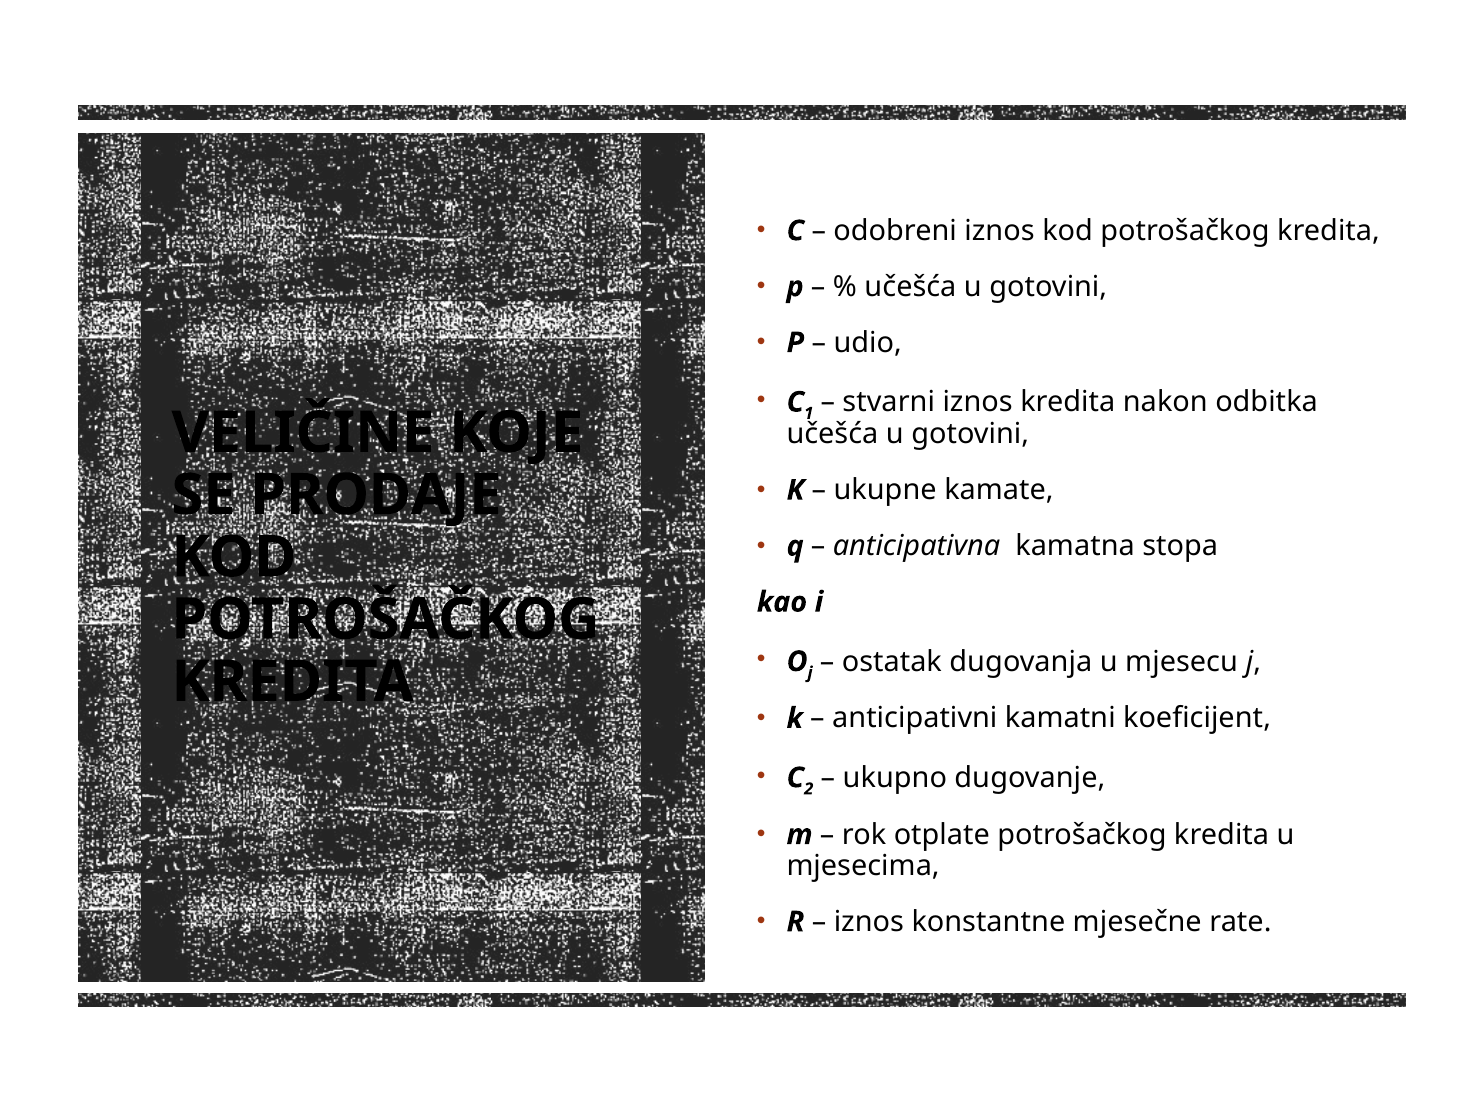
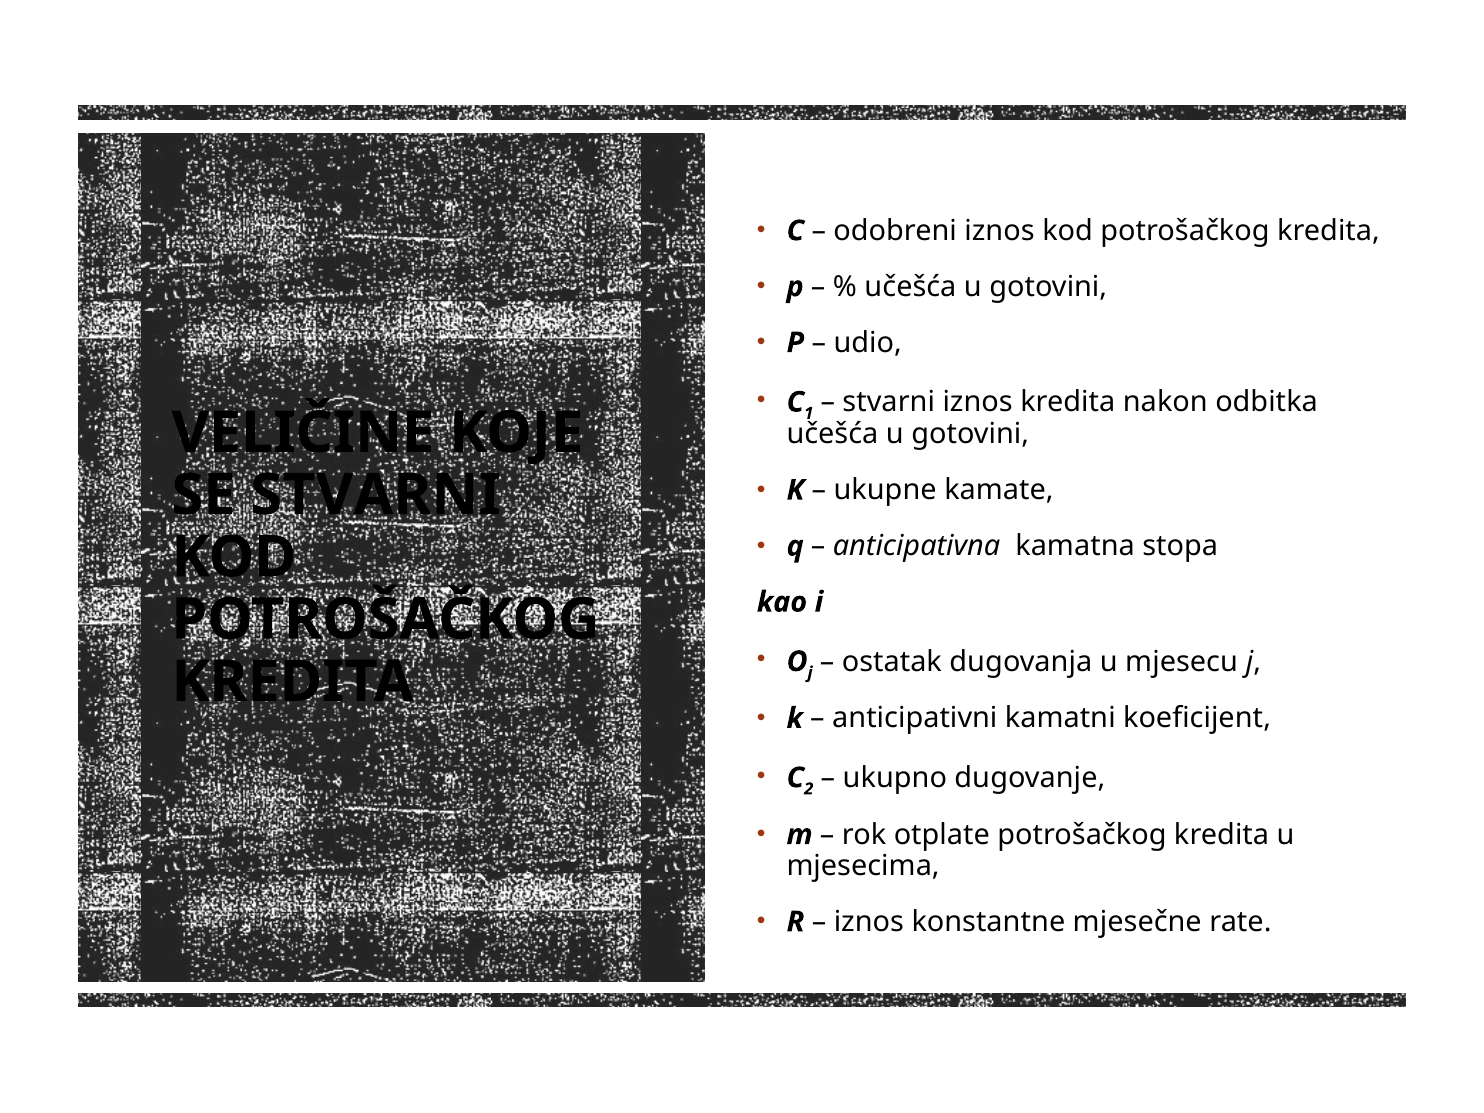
SE PRODAJE: PRODAJE -> STVARNI (376, 495)
